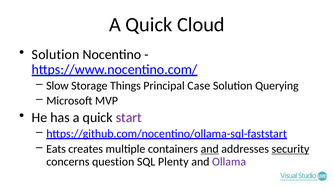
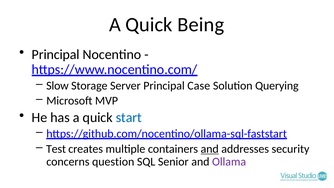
Cloud: Cloud -> Being (201, 25)
Solution: Solution -> Principal (56, 54)
Things: Things -> Server (125, 86)
start colour: purple -> blue (129, 118)
Eats: Eats -> Test (56, 149)
security underline: present -> none (290, 149)
Plenty: Plenty -> Senior (173, 162)
